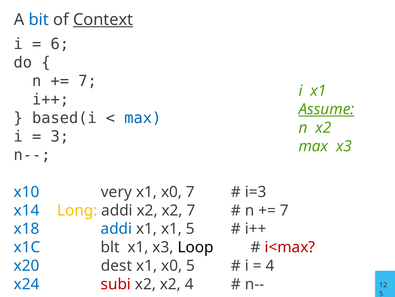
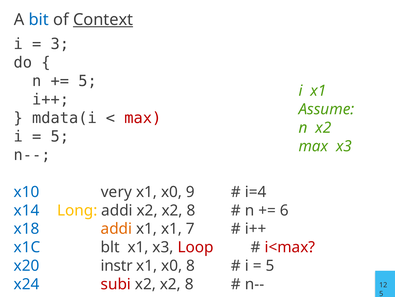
6: 6 -> 3 (60, 44)
7: 7 -> 5 (88, 81)
Assume underline: present -> none (326, 109)
based(i: based(i -> mdata(i (64, 118)
max colour: blue -> red (143, 118)
3: 3 -> 5 (60, 136)
x0 7: 7 -> 9 (190, 191)
i=3: i=3 -> i=4 (256, 191)
addi x2 x2 7: 7 -> 8 (191, 210)
7: 7 -> 6 (284, 210)
addi colour: blue -> orange (116, 228)
x1 5: 5 -> 7 (190, 228)
Loop colour: black -> red (196, 247)
dest: dest -> instr (117, 265)
x0 5: 5 -> 8 (191, 265)
4: 4 -> 5 (270, 265)
4: 4 -> 8 (189, 284)
